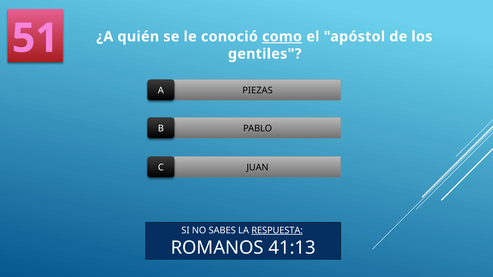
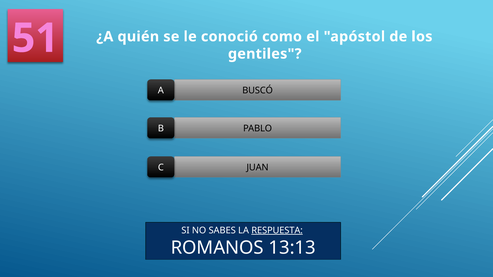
como underline: present -> none (282, 37)
PIEZAS: PIEZAS -> BUSCÓ (258, 91)
41:13: 41:13 -> 13:13 (292, 248)
